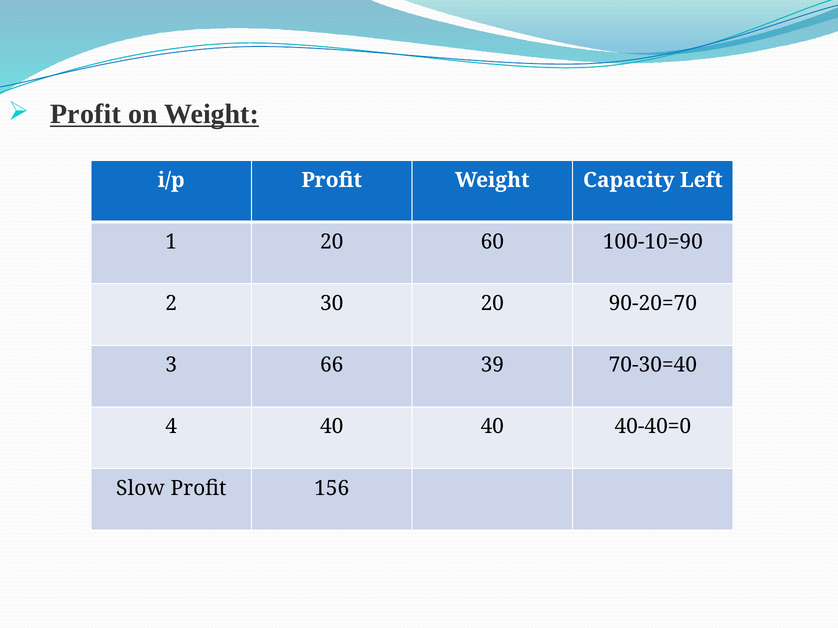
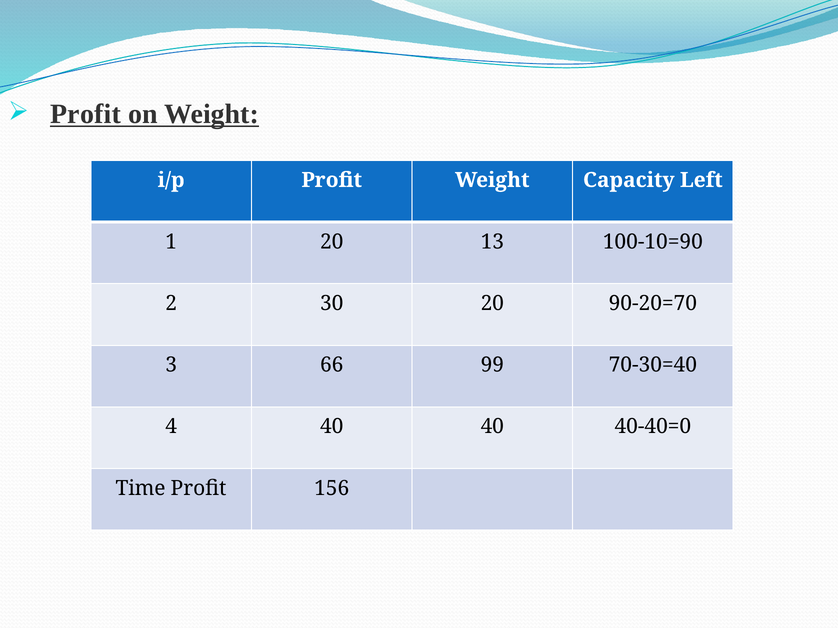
60: 60 -> 13 (492, 242)
39: 39 -> 99 (492, 365)
Slow: Slow -> Time (141, 489)
